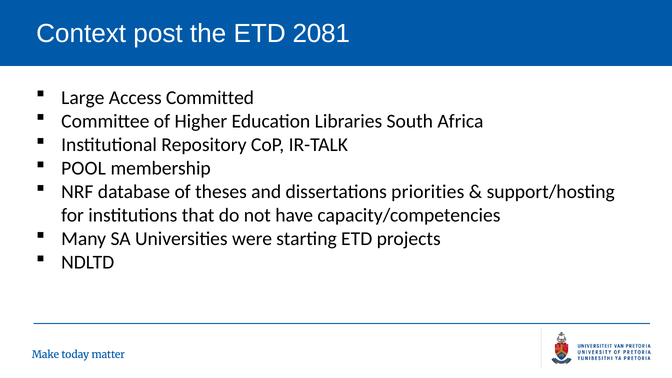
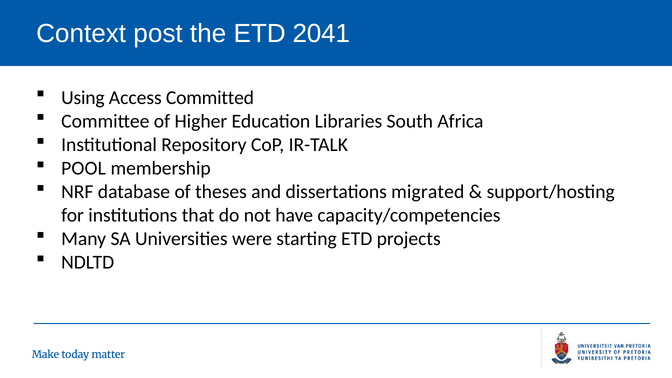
2081: 2081 -> 2041 (321, 34)
Large: Large -> Using (83, 98)
priorities: priorities -> migrated (428, 192)
